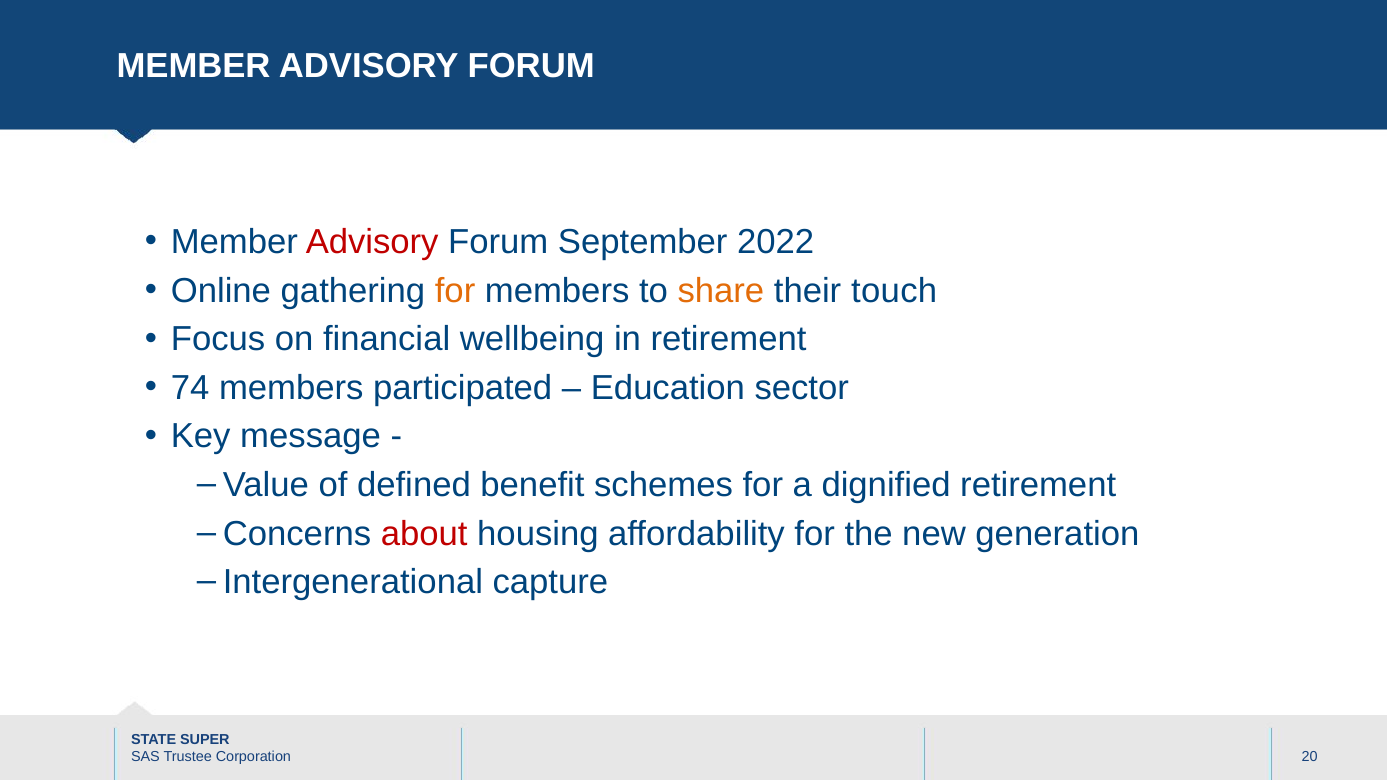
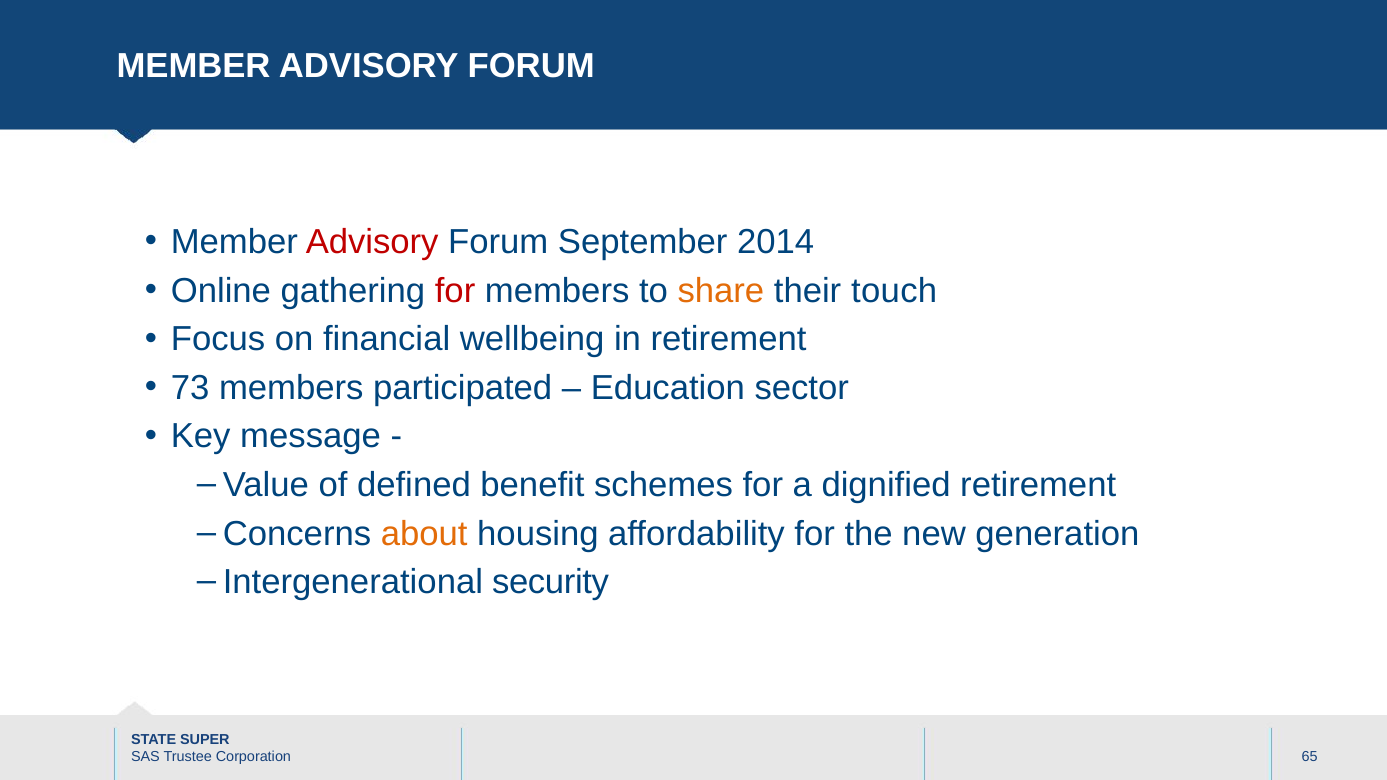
2022: 2022 -> 2014 (776, 243)
for colour: orange -> red (455, 291)
74: 74 -> 73 (190, 388)
about colour: red -> orange (424, 534)
capture: capture -> security (551, 582)
20: 20 -> 65 (1310, 757)
